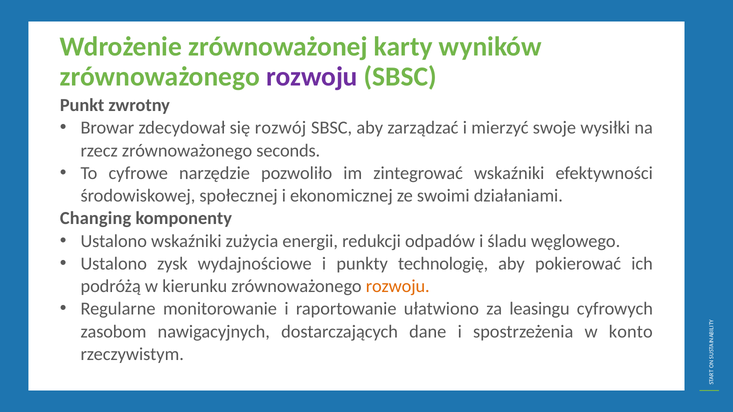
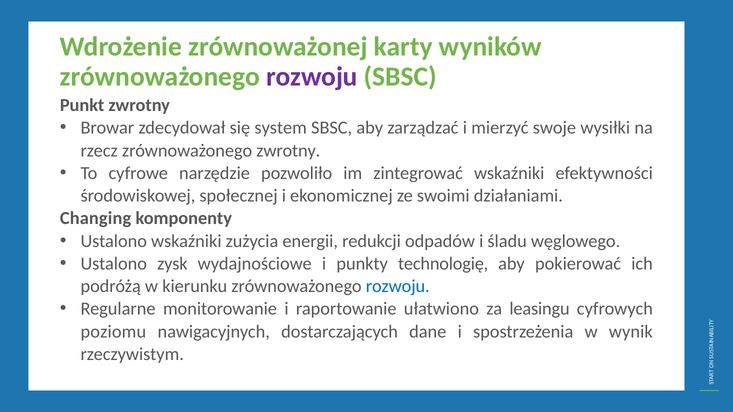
rozwój: rozwój -> system (281, 128)
zrównoważonego seconds: seconds -> zwrotny (288, 151)
rozwoju colour: orange -> blue (398, 286)
zasobom: zasobom -> poziomu (113, 332)
konto: konto -> wynik (631, 332)
